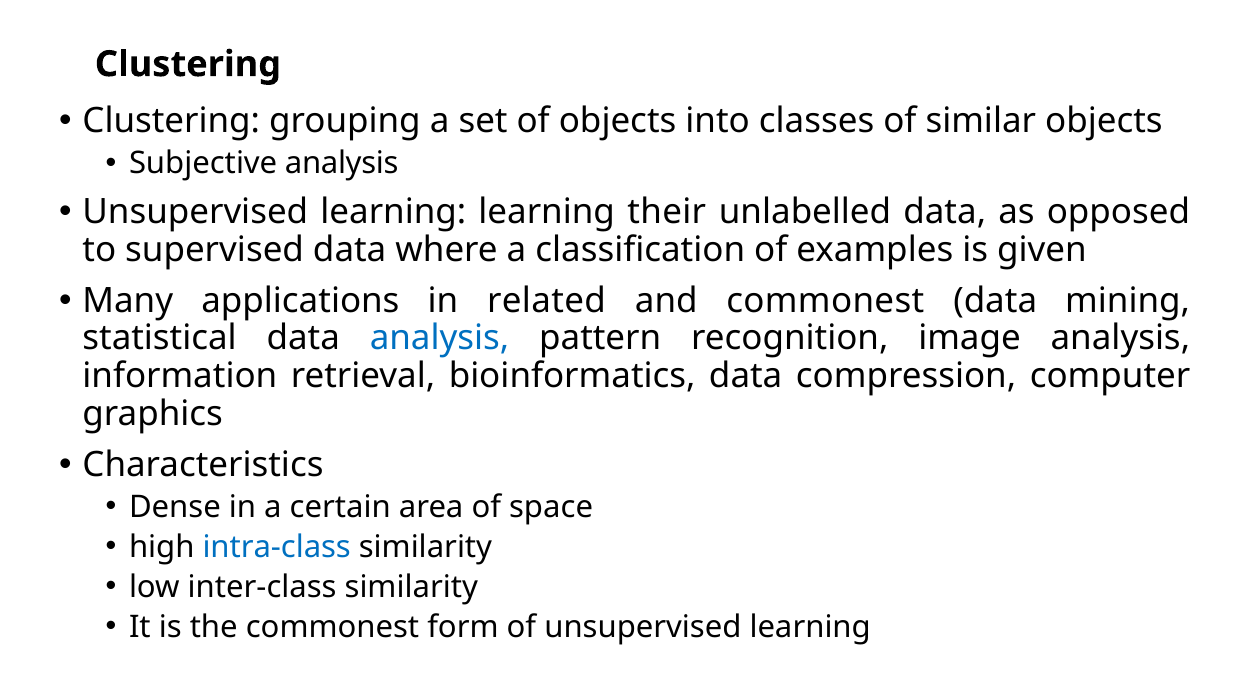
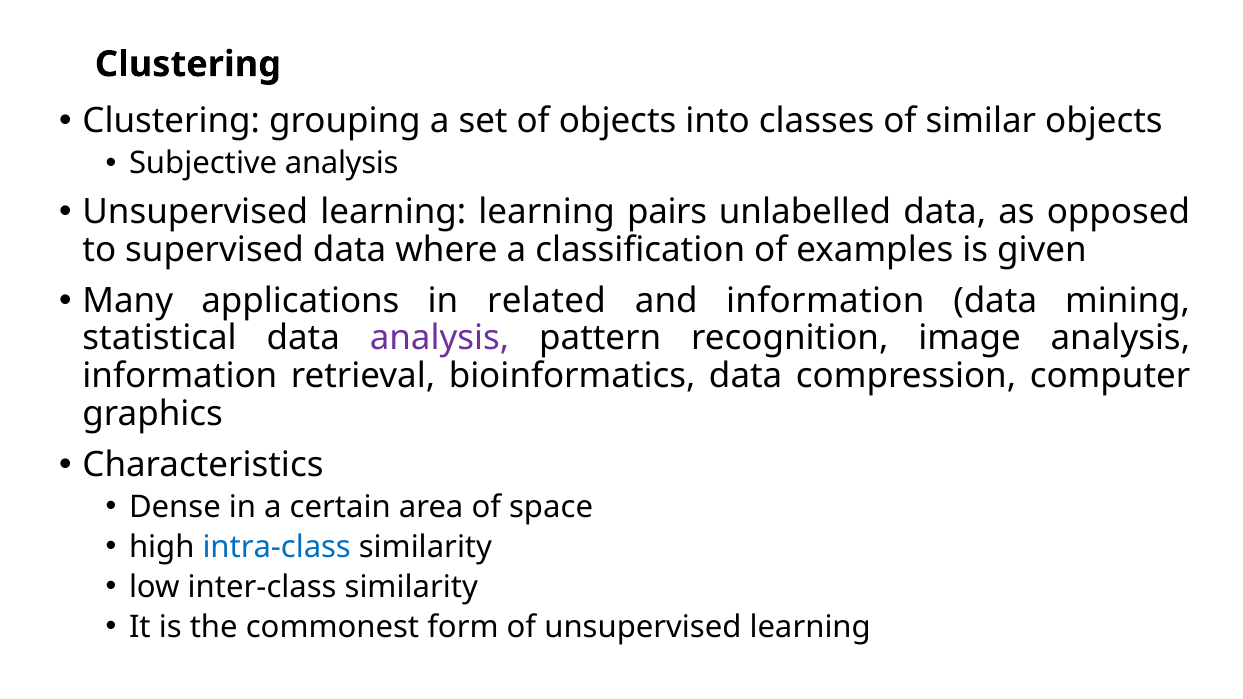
their: their -> pairs (667, 212)
and commonest: commonest -> information (825, 301)
analysis colour: blue -> purple (440, 338)
